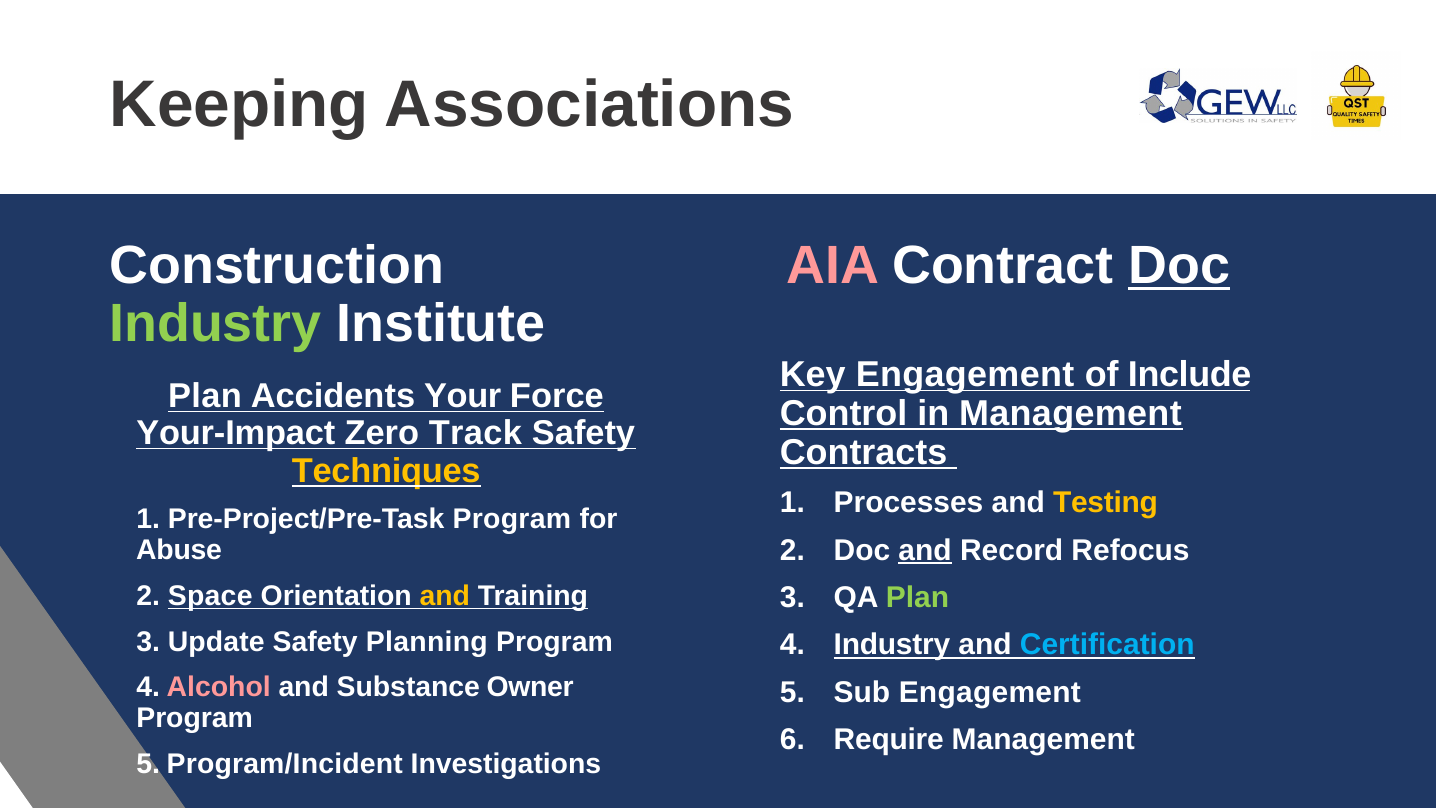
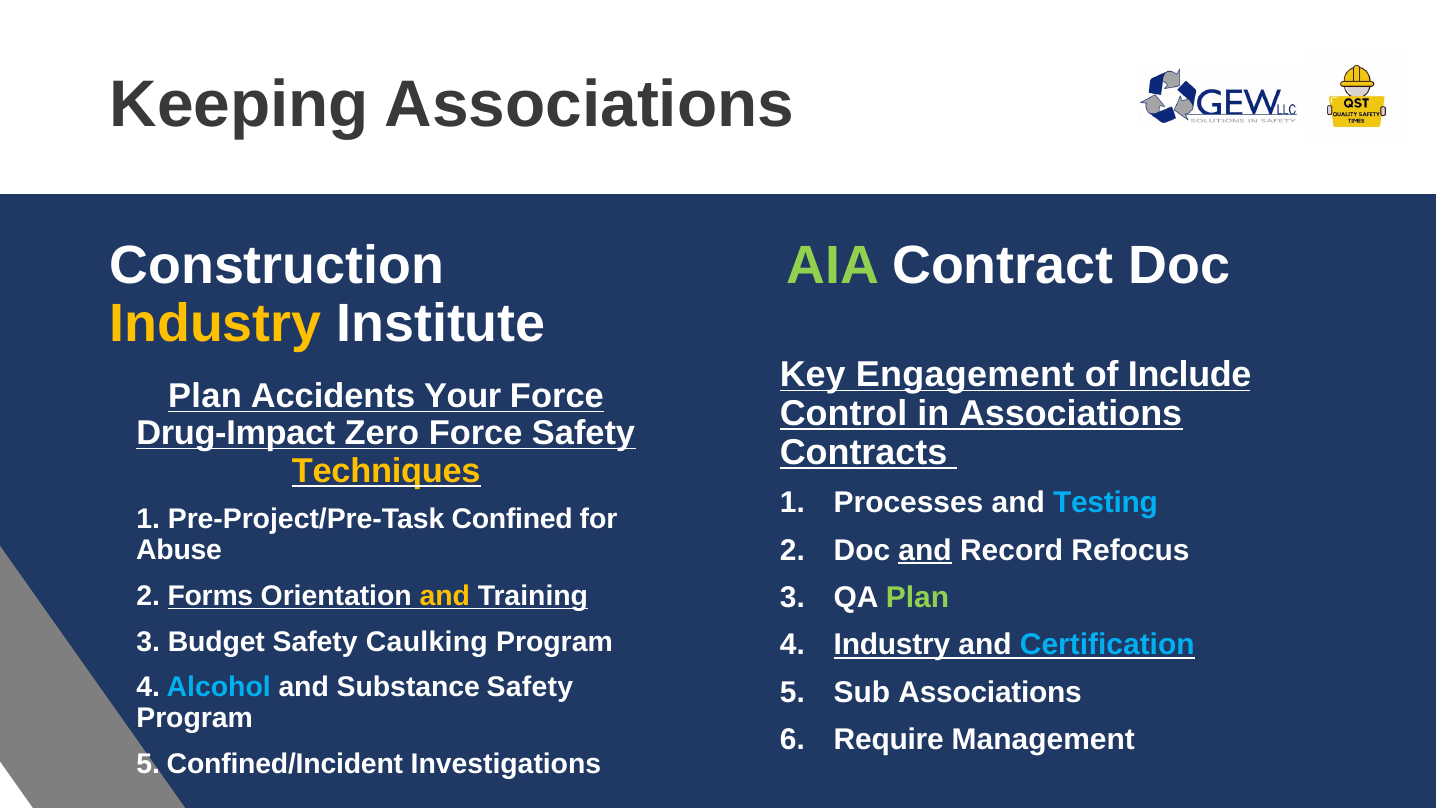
AIA colour: pink -> light green (833, 265)
Doc underline: present -> none (1179, 265)
Industry colour: light green -> yellow (216, 323)
in Management: Management -> Associations (1071, 413)
Your-Impact: Your-Impact -> Drug-Impact (236, 433)
Zero Track: Track -> Force (476, 433)
Testing colour: yellow -> light blue (1105, 503)
Pre-Project/Pre-Task Program: Program -> Confined (512, 519)
Space: Space -> Forms (210, 596)
Update: Update -> Budget (216, 641)
Planning: Planning -> Caulking (427, 641)
Alcohol colour: pink -> light blue (219, 687)
Substance Owner: Owner -> Safety (530, 687)
Sub Engagement: Engagement -> Associations (990, 692)
Program/Incident: Program/Incident -> Confined/Incident (285, 763)
